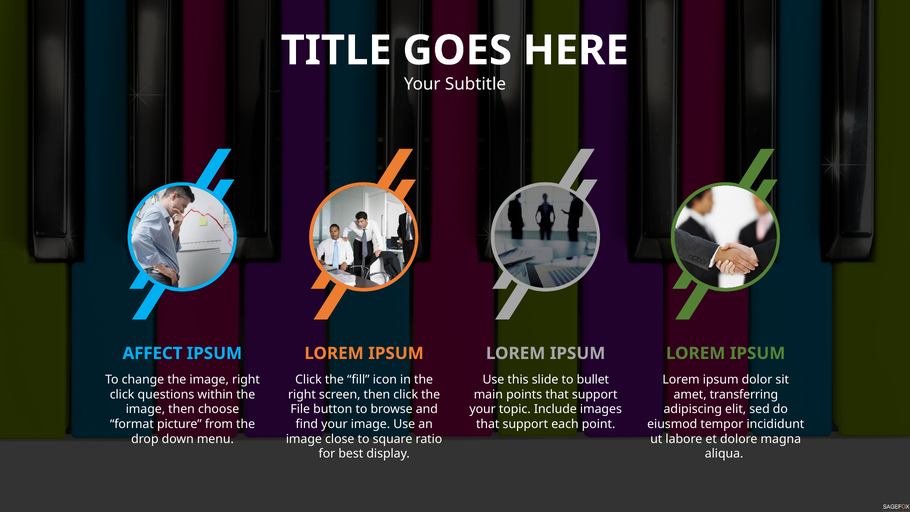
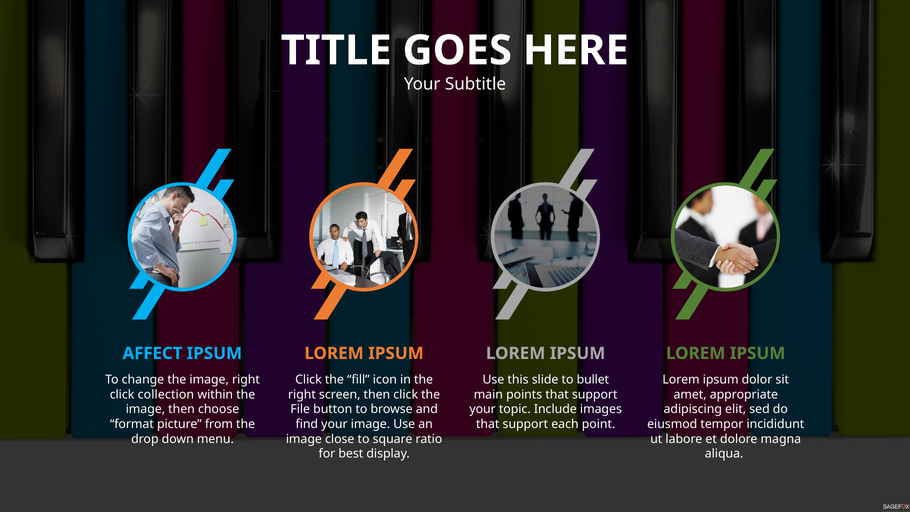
questions: questions -> collection (166, 394)
transferring: transferring -> appropriate (744, 394)
